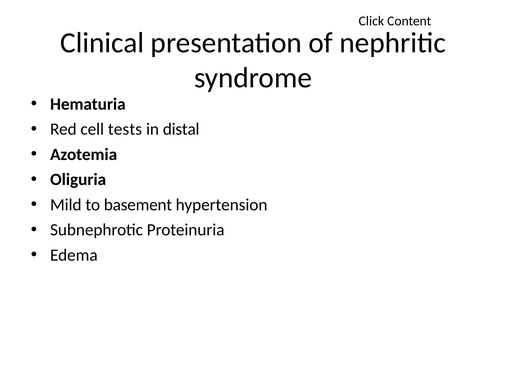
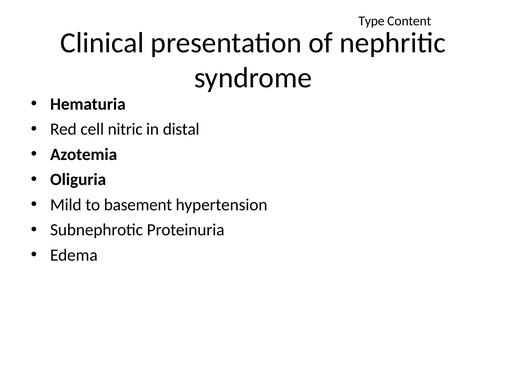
Click: Click -> Type (371, 21)
tests: tests -> nitric (125, 129)
